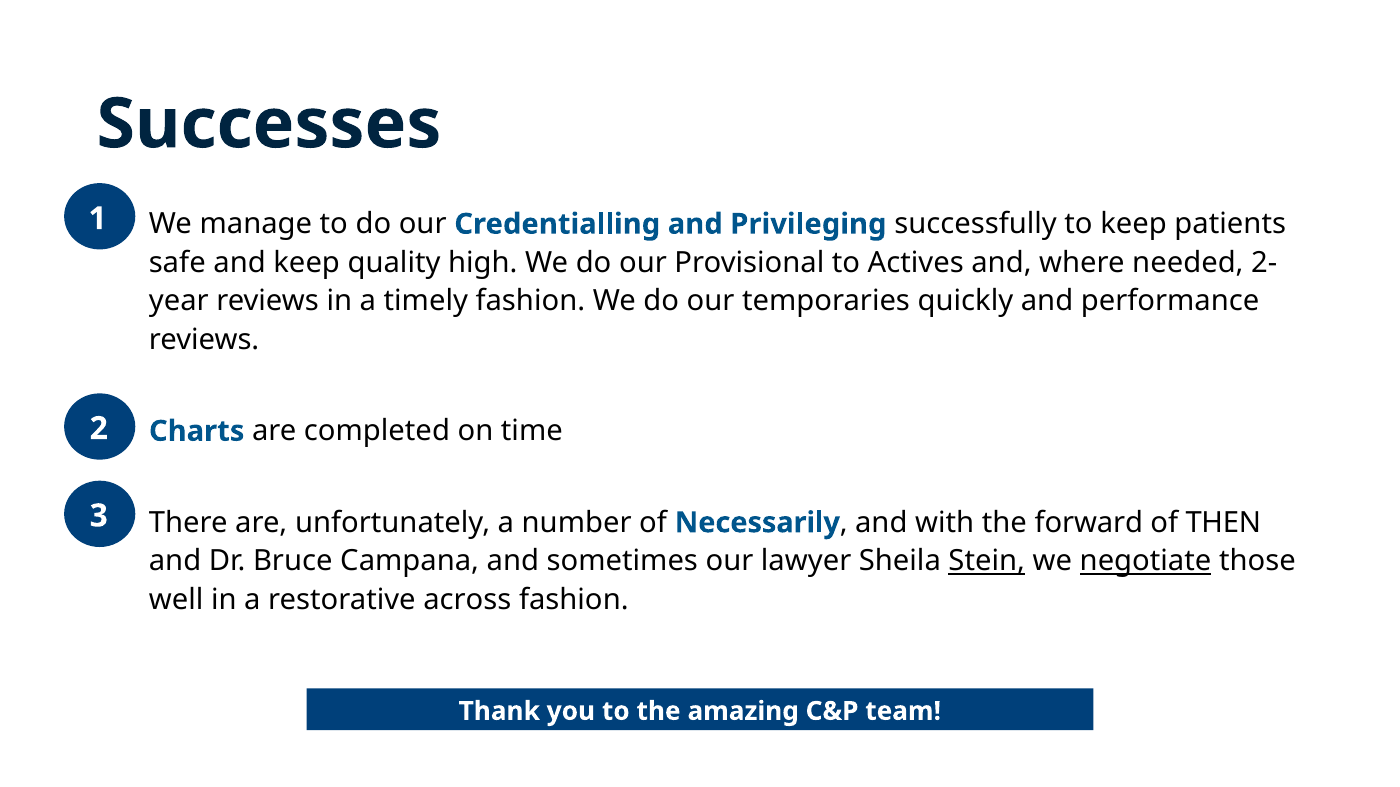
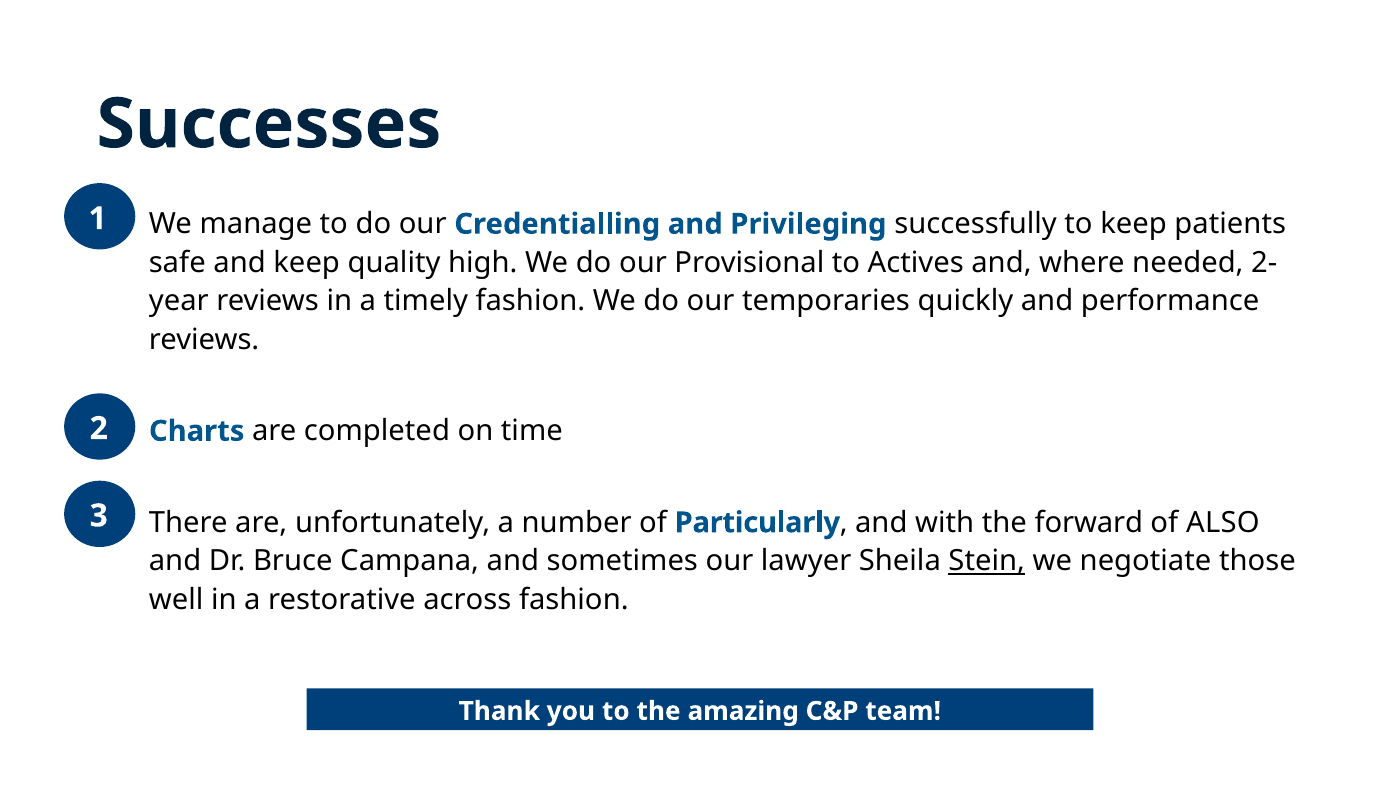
Necessarily: Necessarily -> Particularly (757, 523)
THEN: THEN -> ALSO (1223, 523)
negotiate underline: present -> none (1146, 562)
